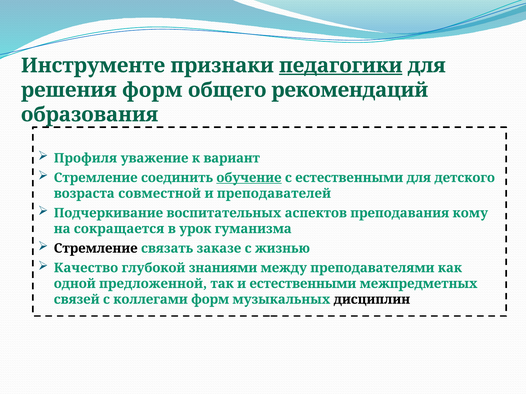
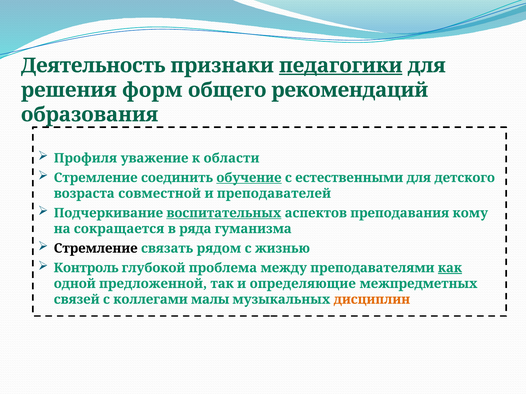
Инструменте: Инструменте -> Деятельность (93, 66)
вариант: вариант -> области (232, 158)
воспитательных underline: none -> present (224, 213)
урок: урок -> ряда (195, 229)
заказе: заказе -> рядом (219, 249)
Качество: Качество -> Контроль (86, 268)
знаниями: знаниями -> проблема (223, 268)
как underline: none -> present (450, 268)
и естественными: естественными -> определяющие (303, 284)
коллегами форм: форм -> малы (210, 300)
дисциплин colour: black -> orange (372, 300)
